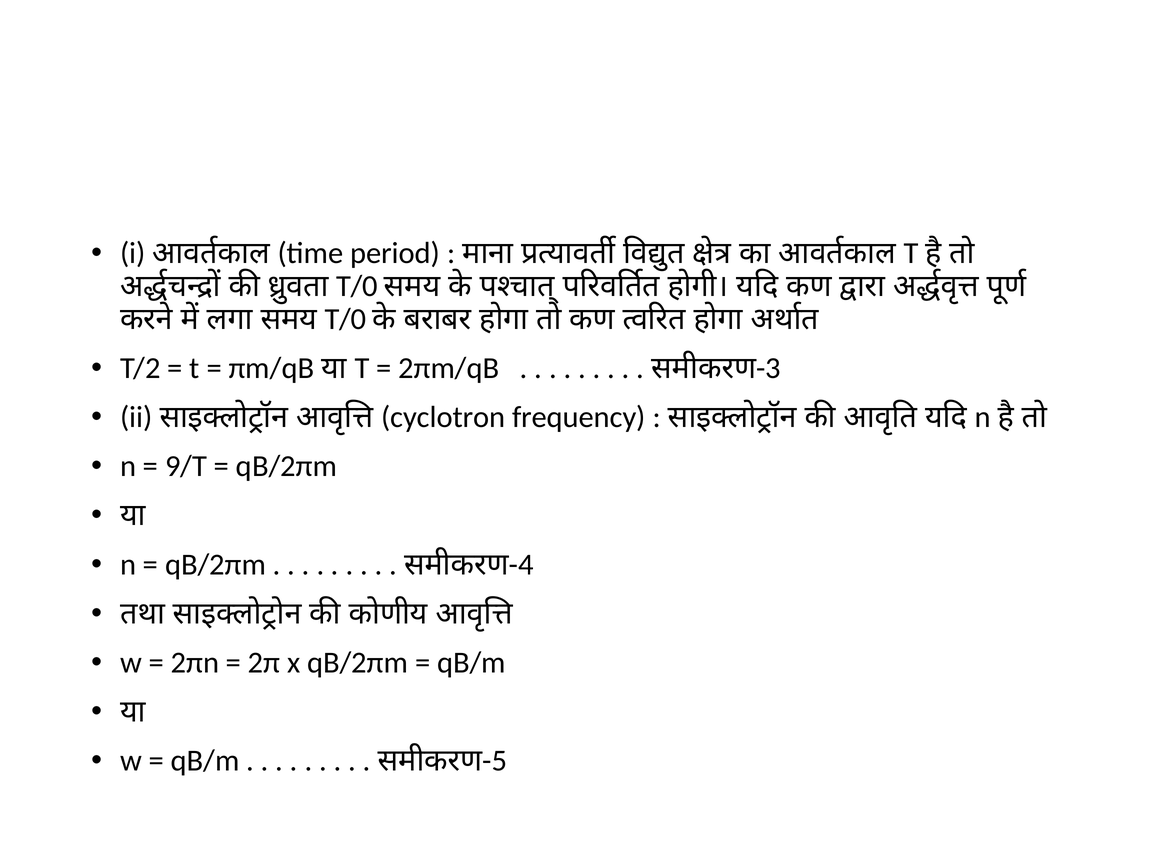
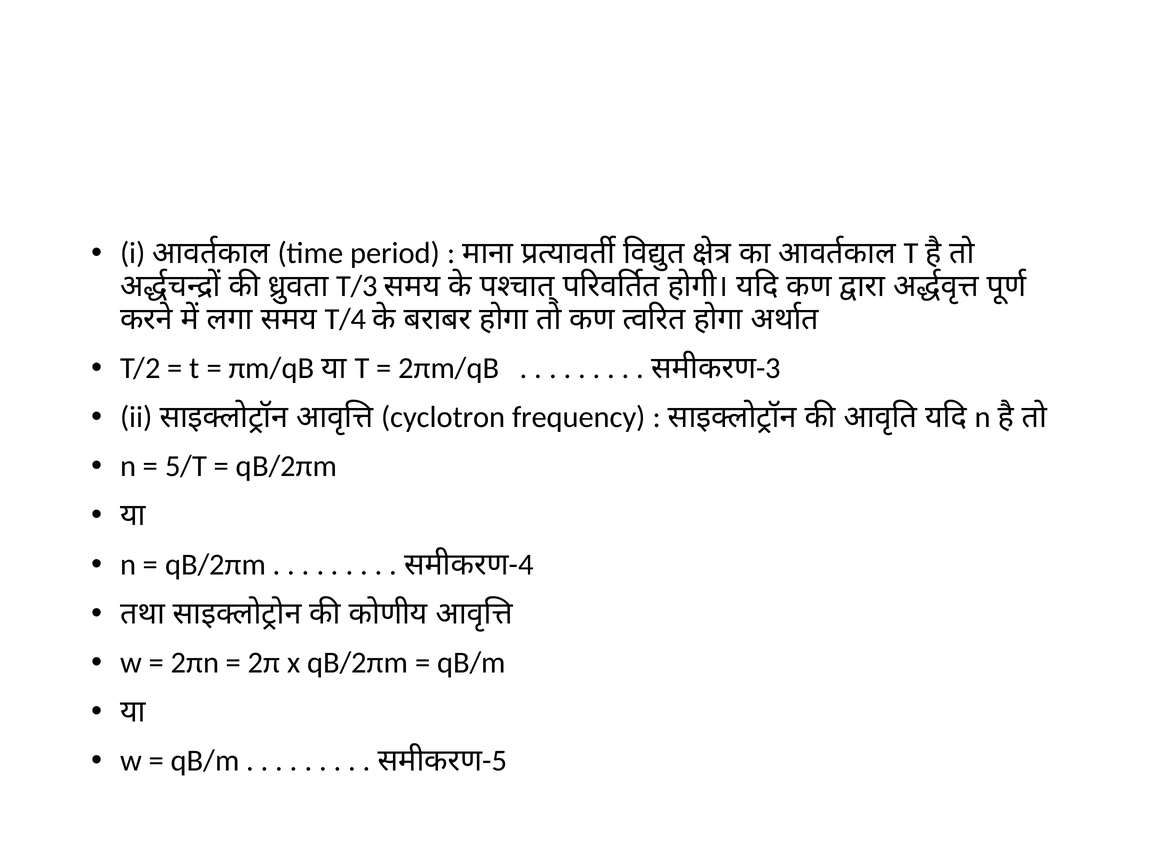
T/0: T/0 -> T/3 (357, 286)
T/0: T/0 -> T/4 (345, 319)
9/T: 9/T -> 5/T (186, 467)
